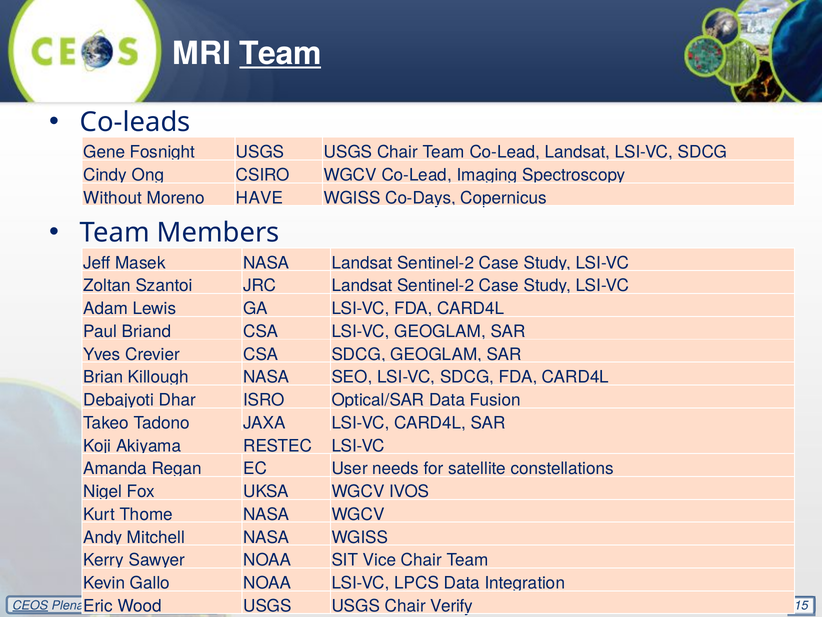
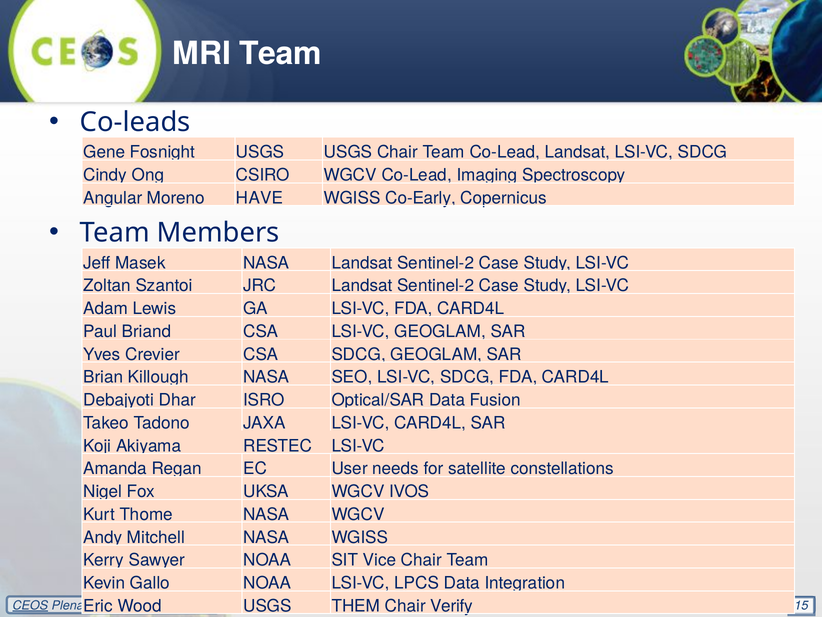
Team underline: present -> none (281, 54)
Without: Without -> Angular (113, 198)
Co-Days: Co-Days -> Co-Early (421, 198)
USGS: USGS -> THEM (356, 605)
